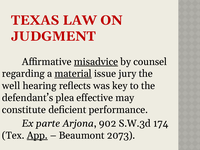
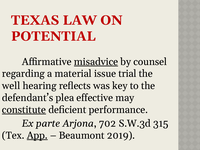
JUDGMENT: JUDGMENT -> POTENTIAL (53, 36)
material underline: present -> none (73, 74)
jury: jury -> trial (127, 74)
constitute underline: none -> present (24, 110)
902: 902 -> 702 (108, 123)
174: 174 -> 315 (161, 123)
2073: 2073 -> 2019 (121, 135)
